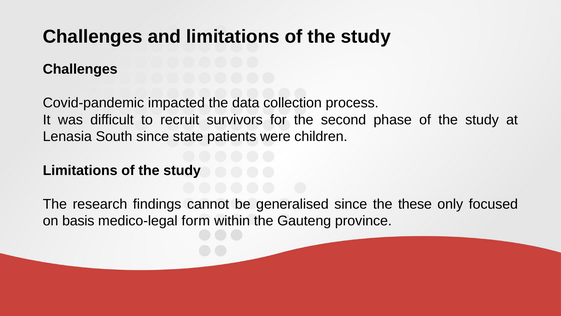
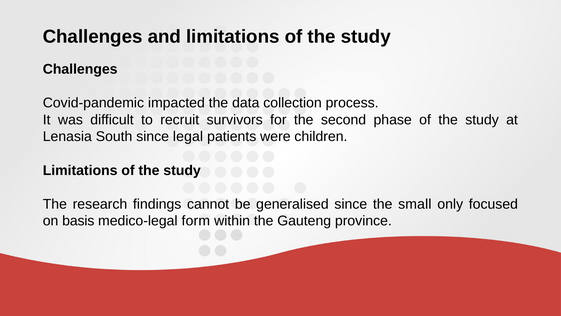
state: state -> legal (188, 136)
these: these -> small (415, 204)
